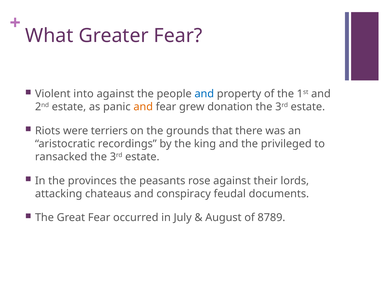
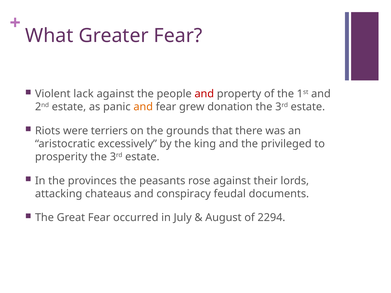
into: into -> lack (84, 94)
and colour: blue -> red (204, 94)
recordings: recordings -> excessively (127, 144)
ransacked: ransacked -> prosperity (61, 157)
8789: 8789 -> 2294 (271, 218)
